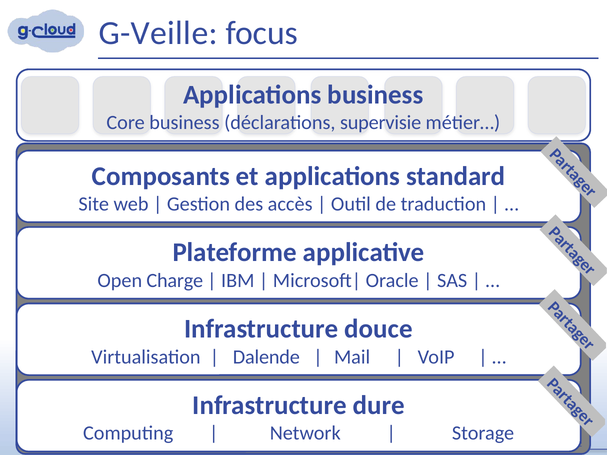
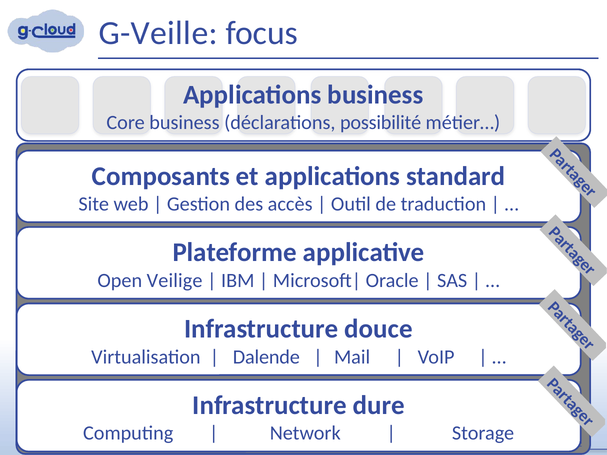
supervisie: supervisie -> possibilité (381, 123)
Charge: Charge -> Veilige (175, 281)
